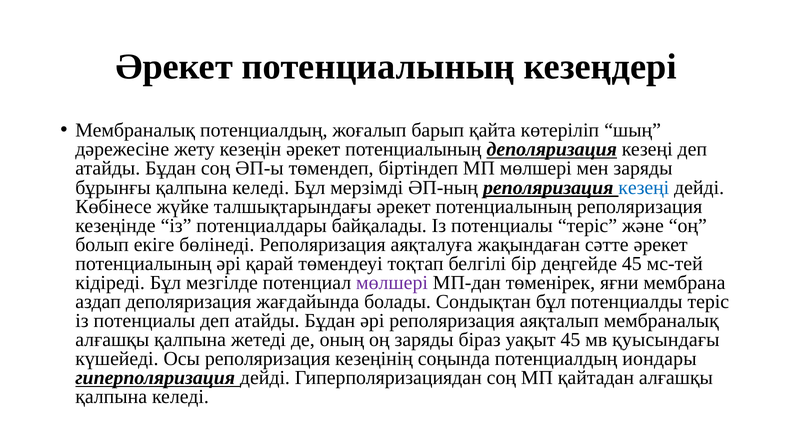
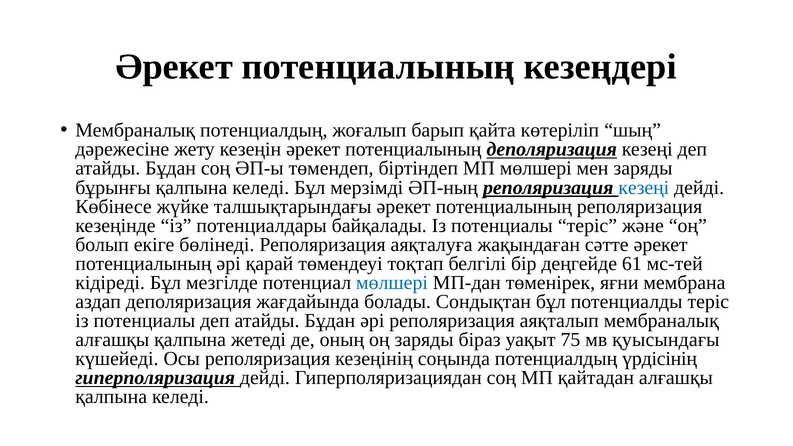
деңгейде 45: 45 -> 61 (632, 264)
мөлшері colour: purple -> blue (392, 283)
уақыт 45: 45 -> 75 (570, 340)
иондары: иондары -> үрдісінің (660, 359)
